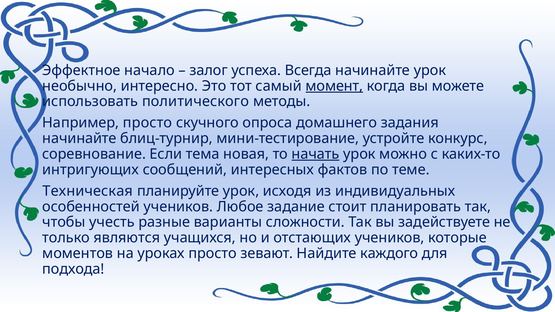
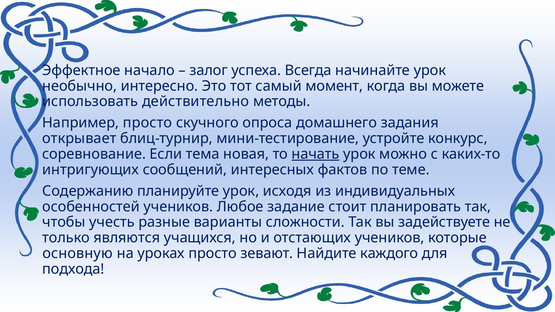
момент underline: present -> none (334, 86)
политического: политического -> действительно (196, 102)
начинайте: начинайте -> открывает (79, 139)
Техническая: Техническая -> Содержанию (88, 191)
моментов: моментов -> основную (78, 254)
